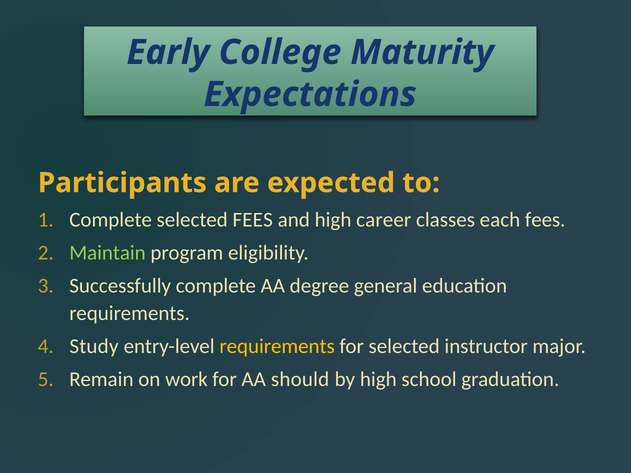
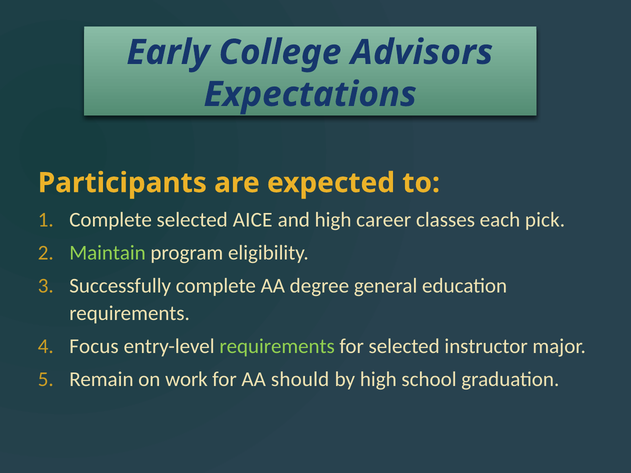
Maturity: Maturity -> Advisors (422, 52)
selected FEES: FEES -> AICE (253, 220)
each fees: fees -> pick (545, 220)
Study: Study -> Focus (94, 347)
requirements colour: yellow -> light green (277, 347)
